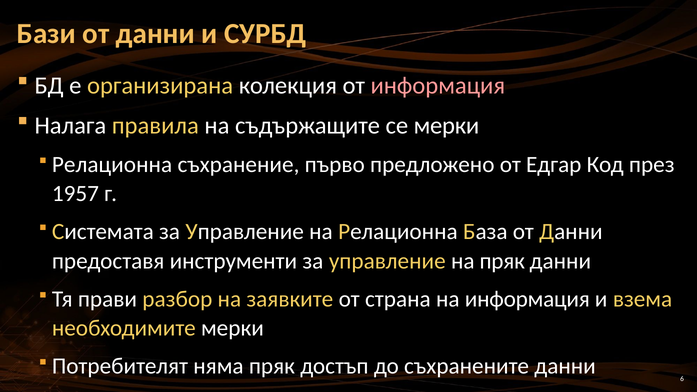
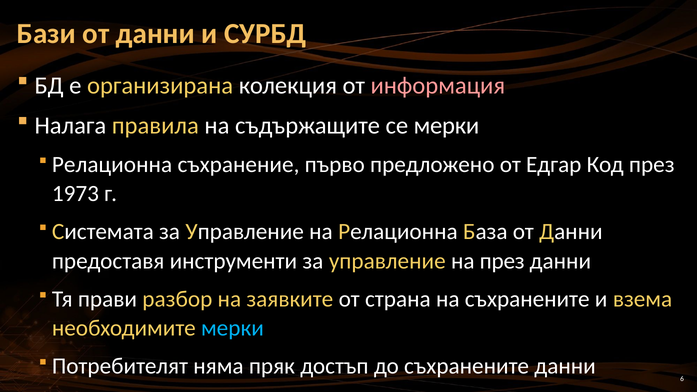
1957: 1957 -> 1973 (75, 194)
на пряк: пряк -> през (502, 261)
на информация: информация -> съхранените (527, 299)
мерки colour: white -> light blue (232, 328)
